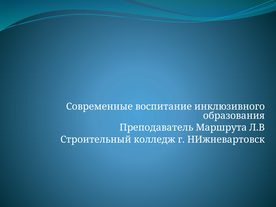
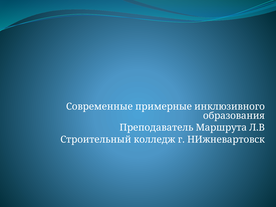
воспитание: воспитание -> примерные (164, 107)
